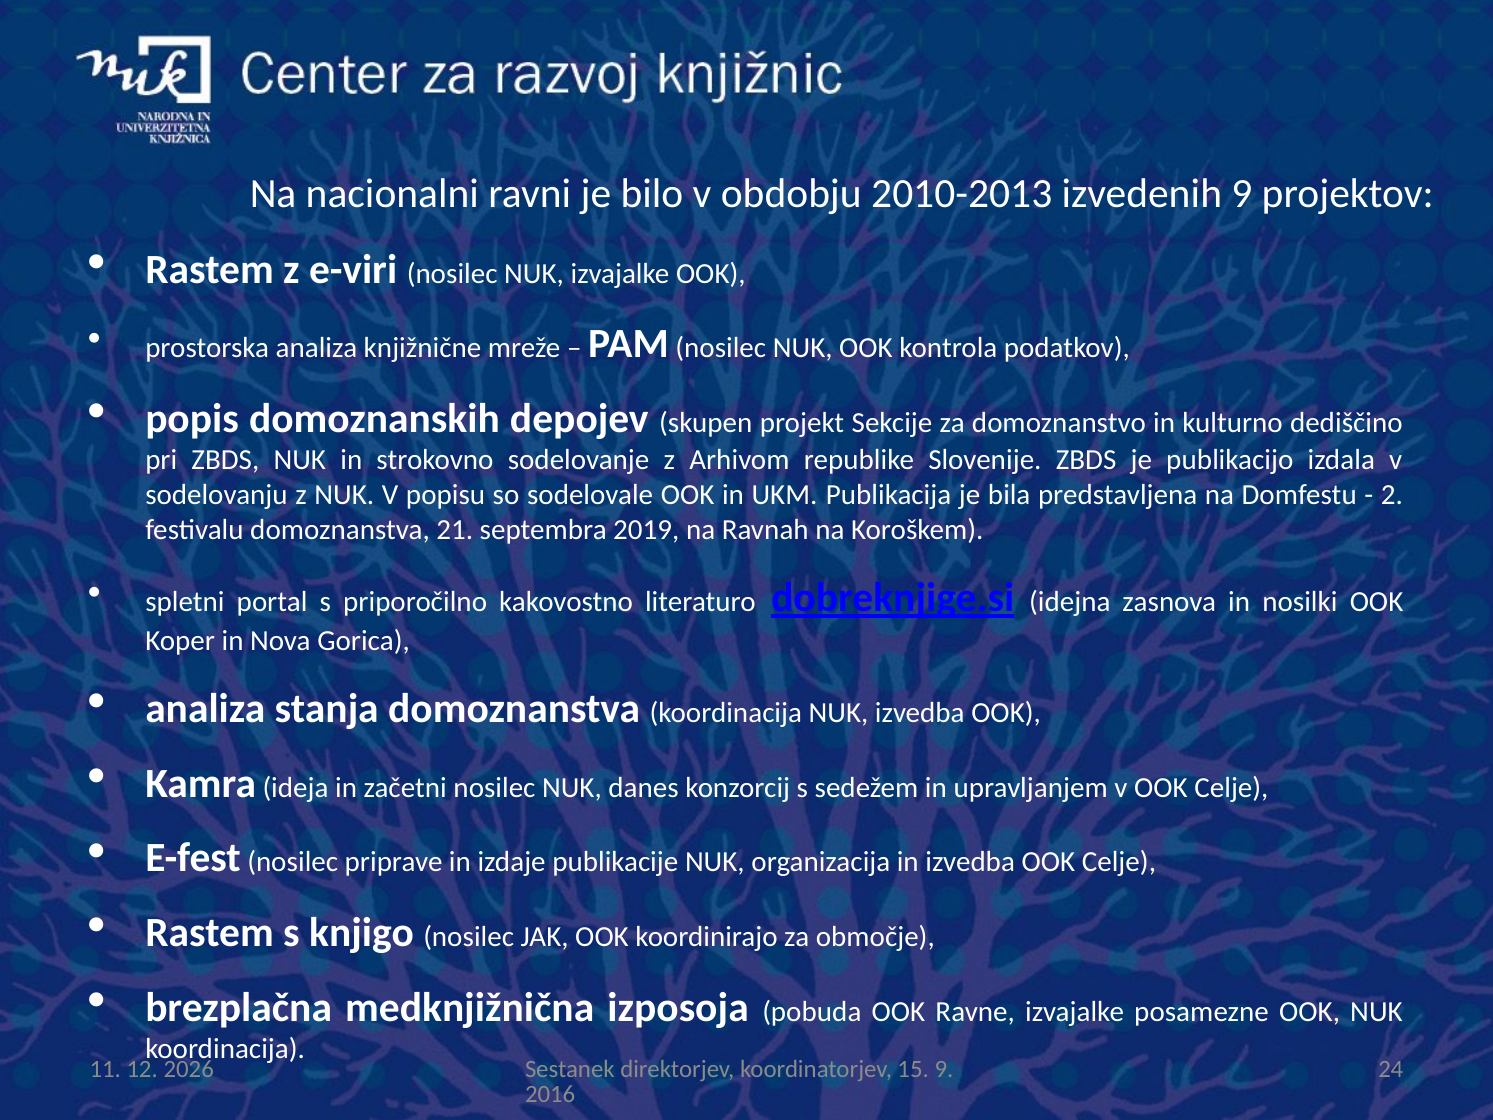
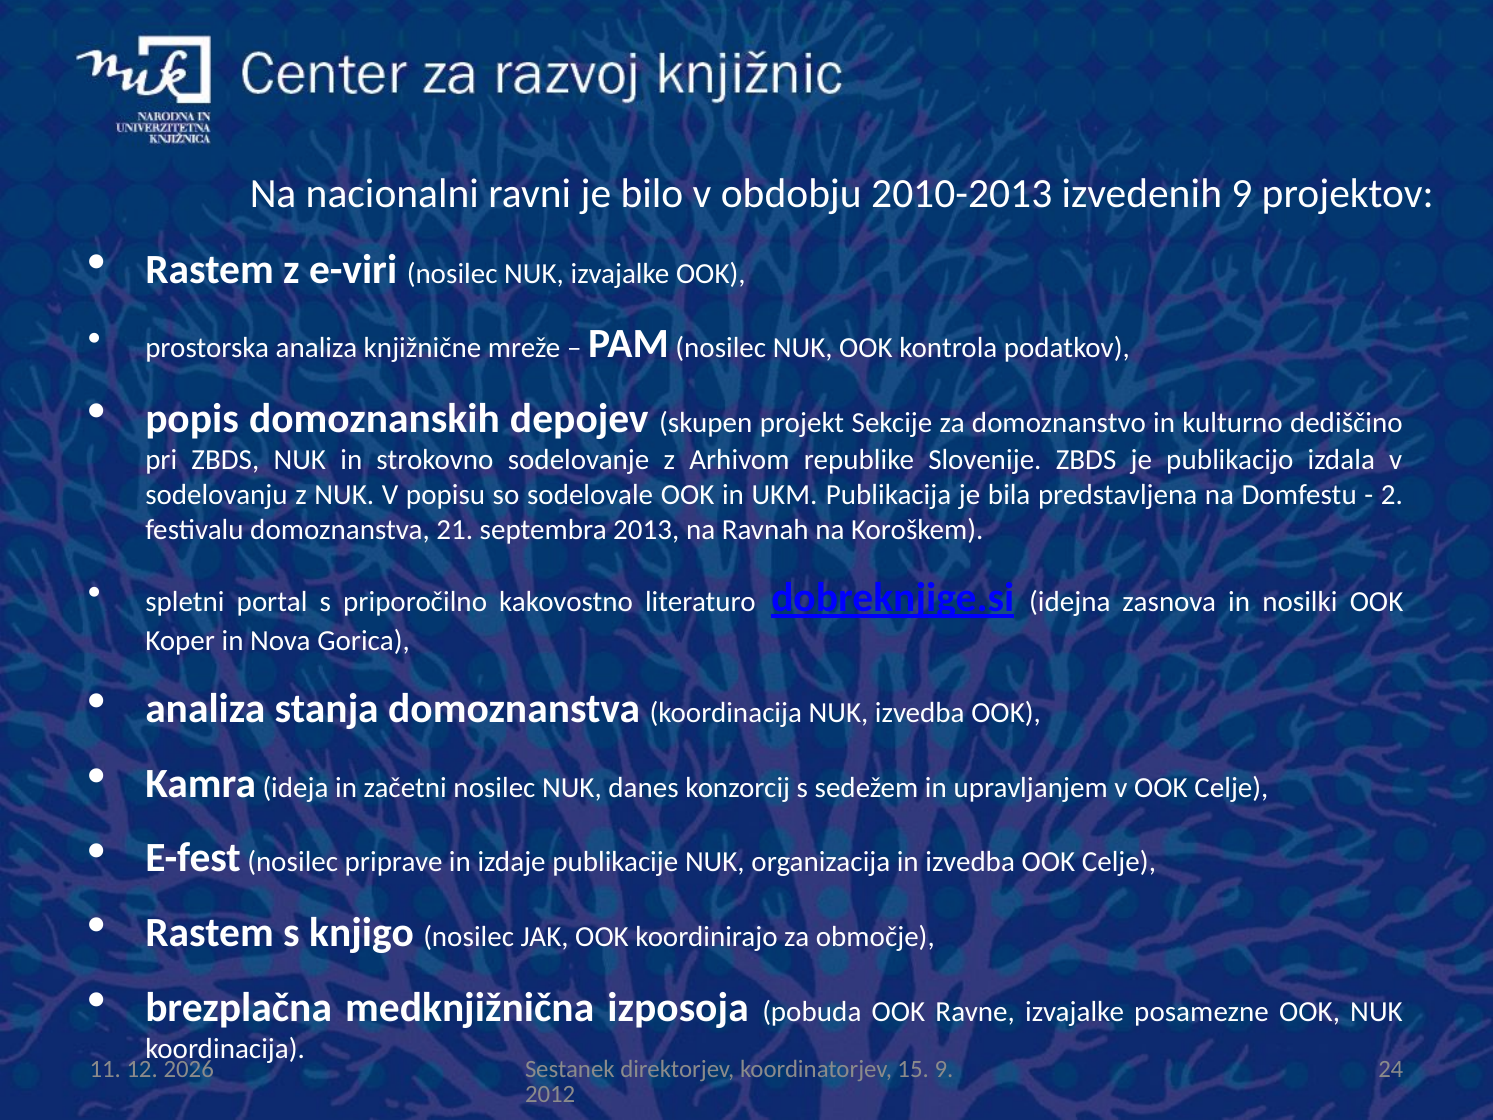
2019: 2019 -> 2013 (646, 530)
2016: 2016 -> 2012 (550, 1094)
